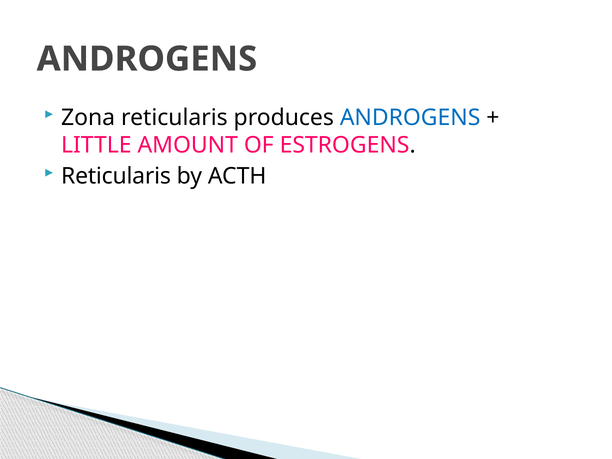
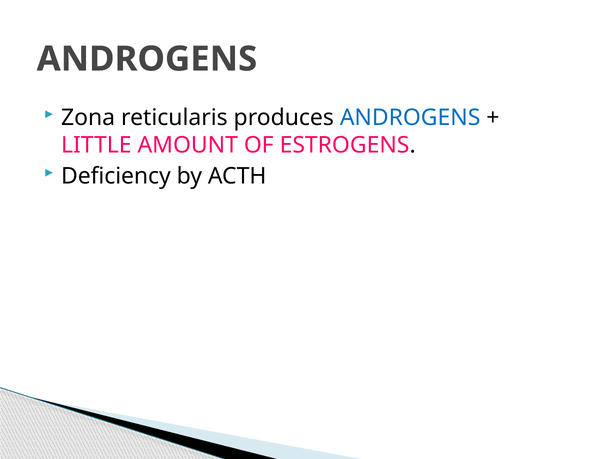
Reticularis: Reticularis -> Deficiency (116, 176)
